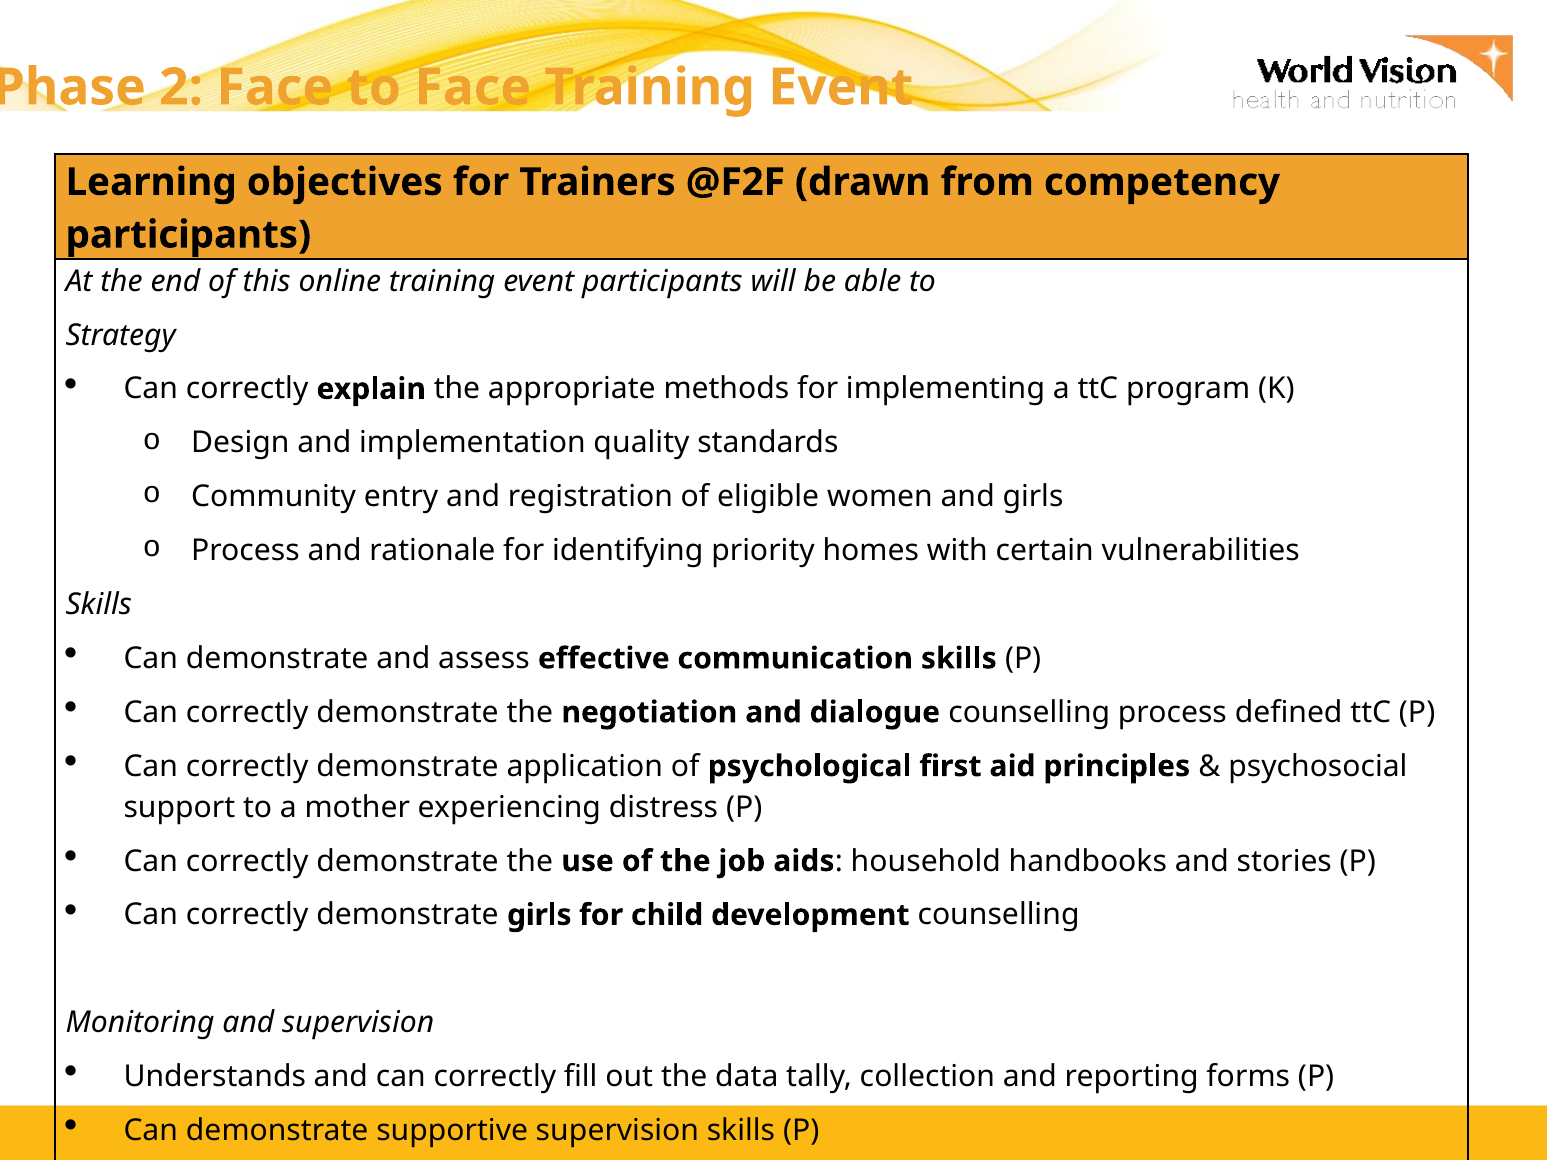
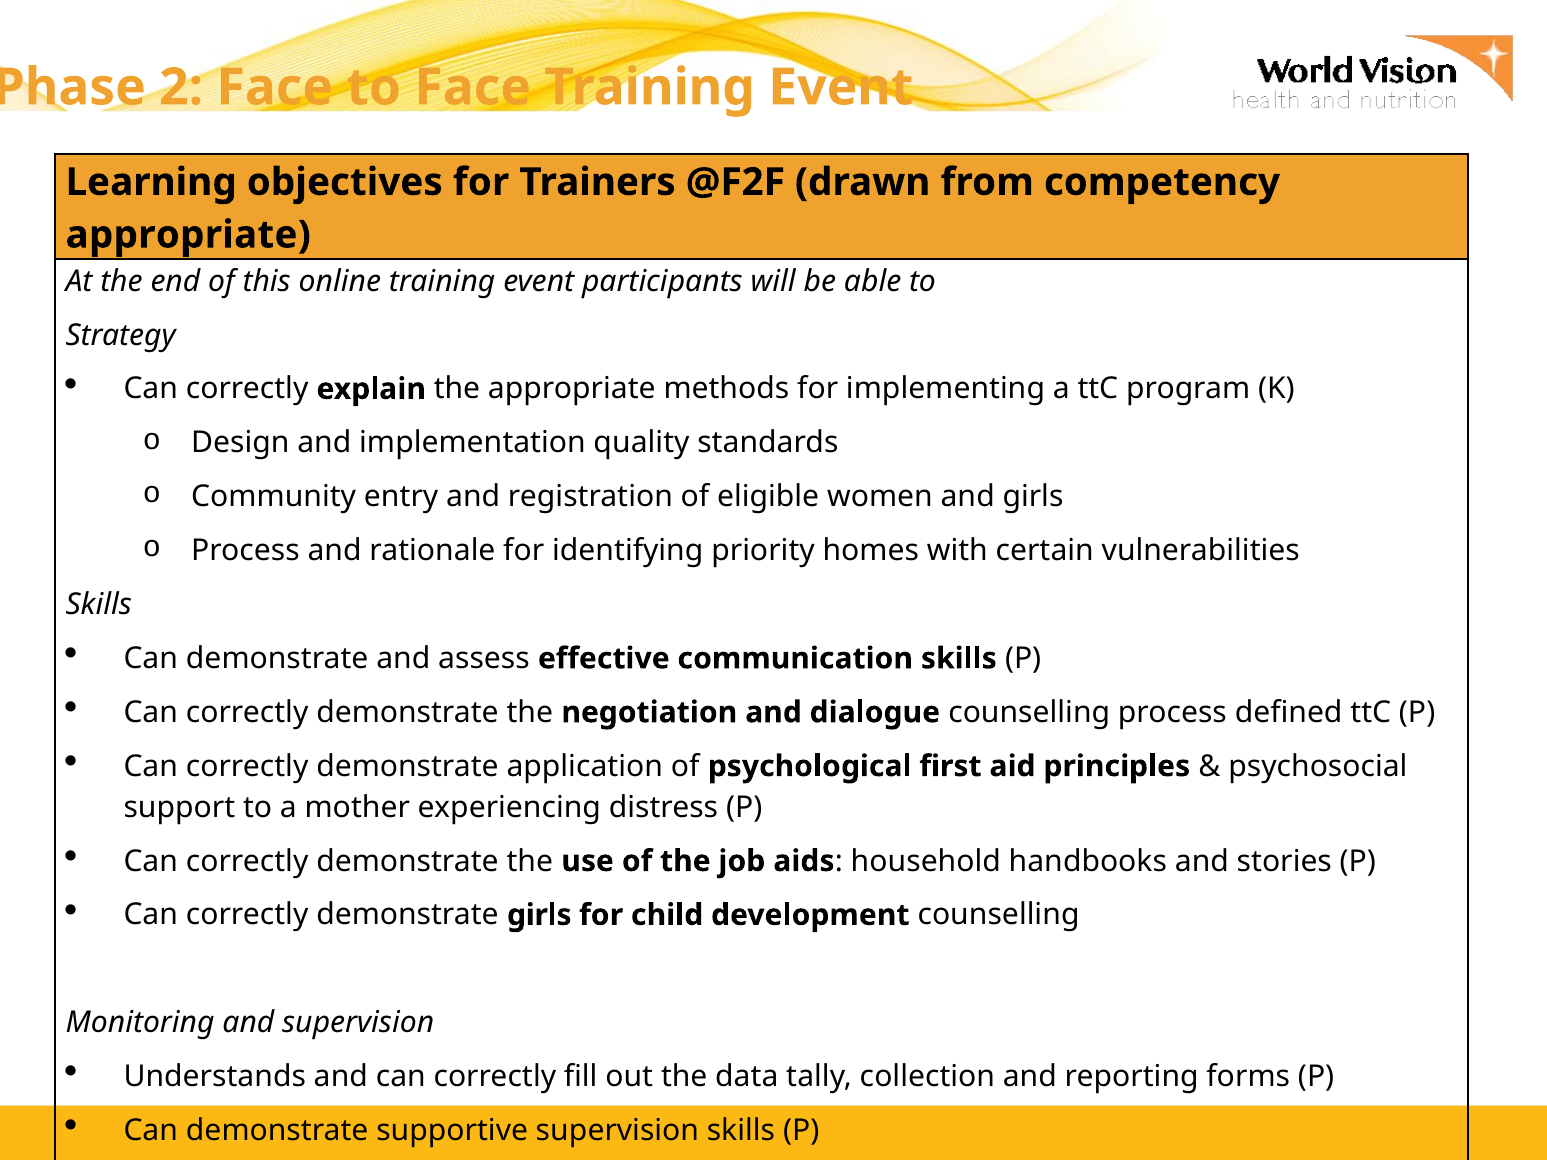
participants: participants -> appropriate (188, 235)
